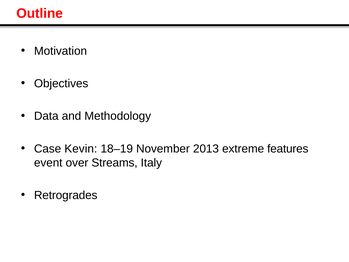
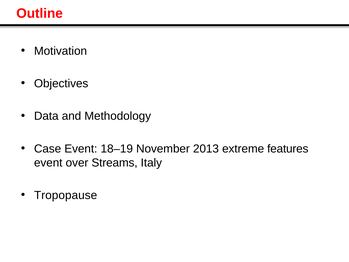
Case Kevin: Kevin -> Event (81, 149)
Retrogrades: Retrogrades -> Tropopause (66, 195)
